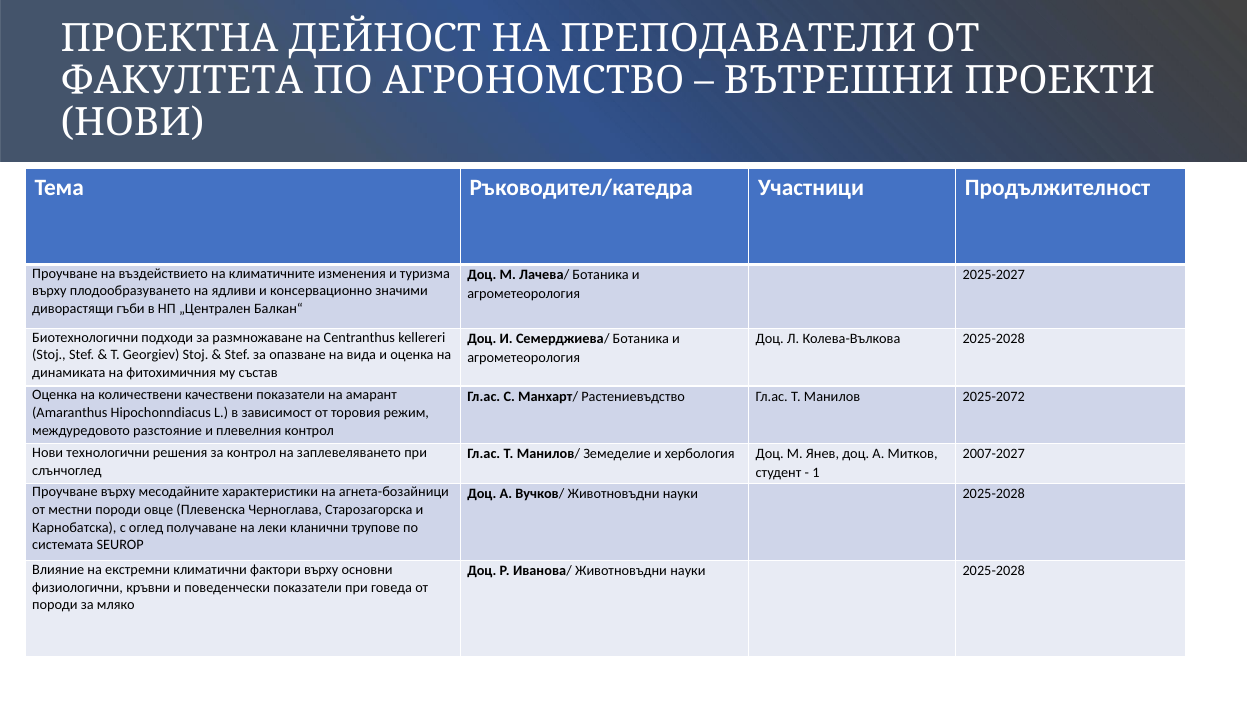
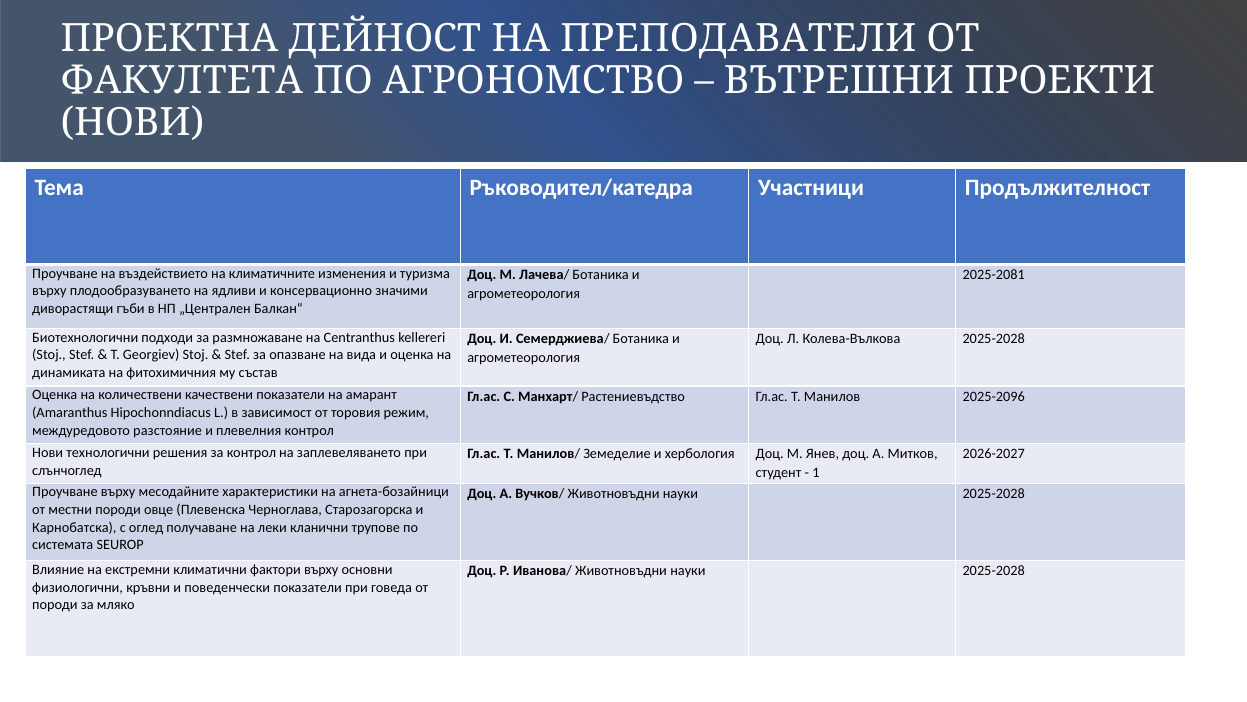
2025-2027: 2025-2027 -> 2025-2081 (994, 274)
2025-2072: 2025-2072 -> 2025-2096 (994, 396)
2007-2027: 2007-2027 -> 2026-2027 (994, 454)
